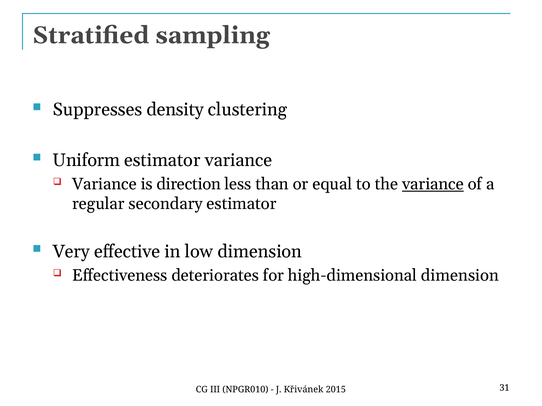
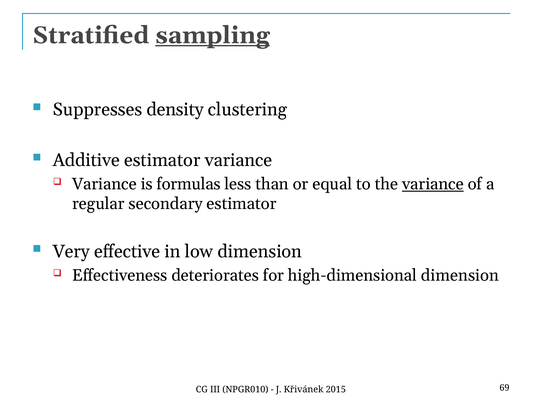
sampling underline: none -> present (213, 35)
Uniform: Uniform -> Additive (86, 160)
direction: direction -> formulas (189, 184)
31: 31 -> 69 (504, 388)
